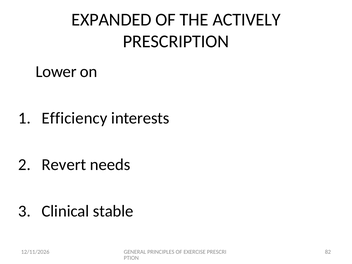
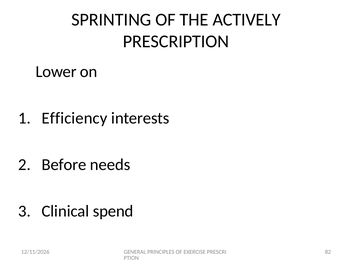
EXPANDED: EXPANDED -> SPRINTING (111, 20)
Revert: Revert -> Before (64, 165)
stable: stable -> spend (113, 211)
